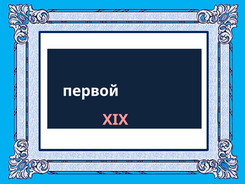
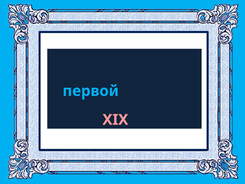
первой colour: white -> light blue (91, 91)
